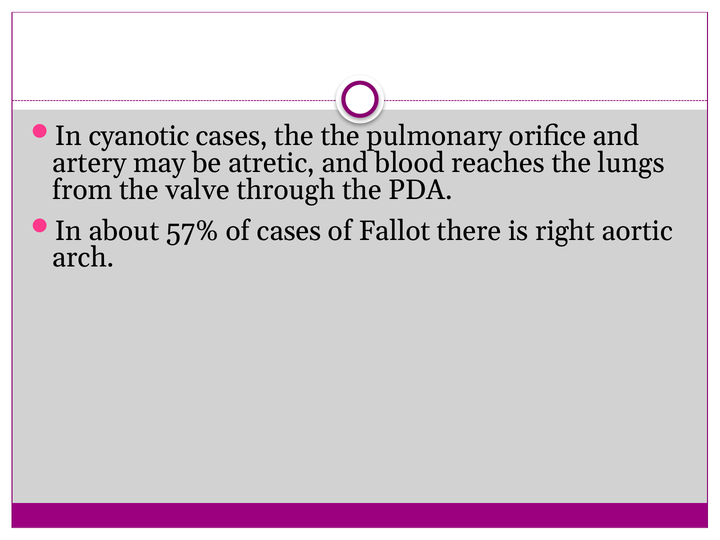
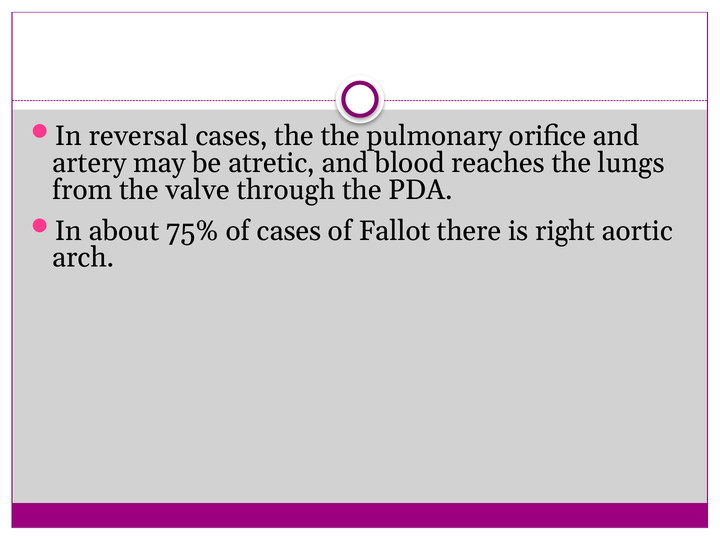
cyanotic: cyanotic -> reversal (139, 136)
57%: 57% -> 75% (192, 231)
